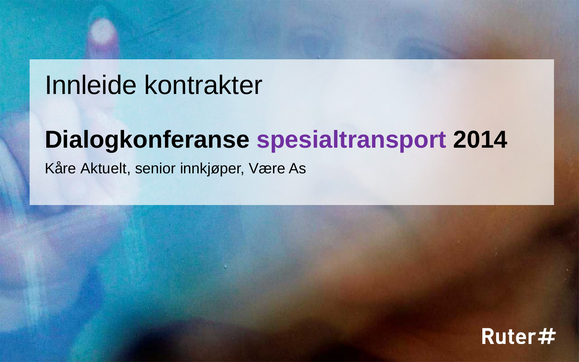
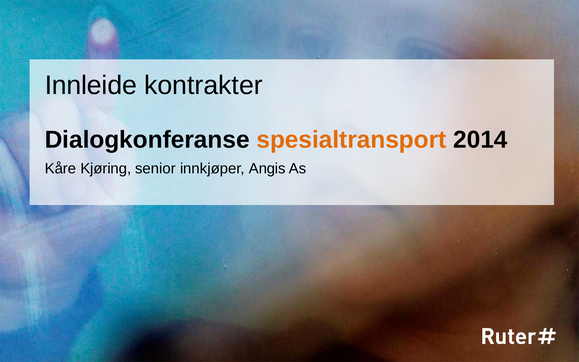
spesialtransport colour: purple -> orange (351, 140)
Aktuelt: Aktuelt -> Kjøring (106, 169)
Være: Være -> Angis (267, 169)
